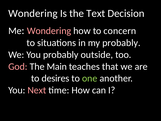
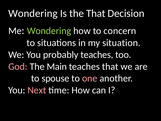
the Text: Text -> That (96, 13)
Wondering colour: pink -> light green (49, 31)
my probably: probably -> situation (121, 43)
probably outside: outside -> teaches (97, 55)
desires: desires -> spouse (55, 78)
one colour: light green -> pink (90, 78)
